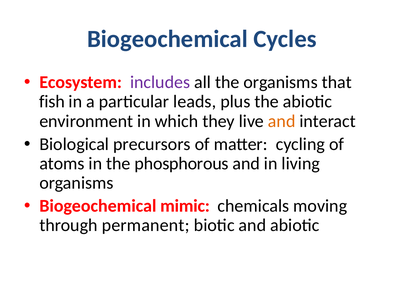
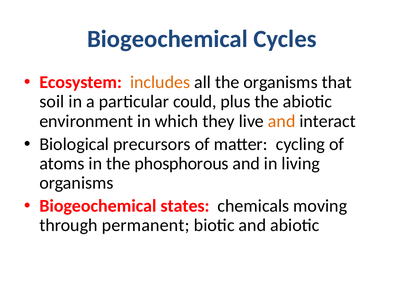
includes colour: purple -> orange (160, 82)
fish: fish -> soil (52, 102)
leads: leads -> could (195, 102)
mimic: mimic -> states (185, 206)
